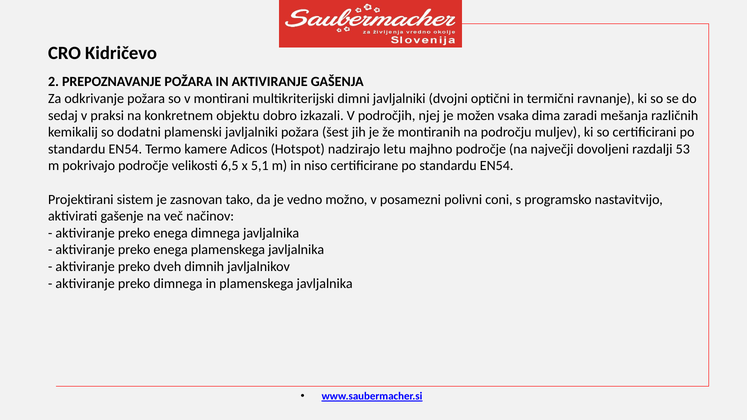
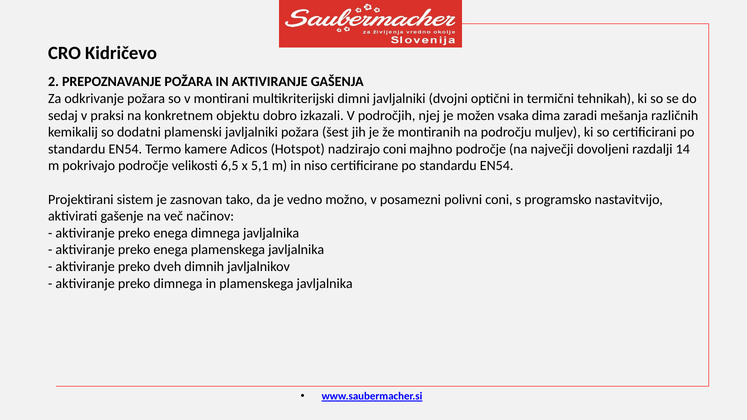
ravnanje: ravnanje -> tehnikah (606, 99)
nadzirajo letu: letu -> coni (395, 149)
53: 53 -> 14 (683, 149)
